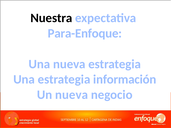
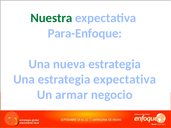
Nuestra colour: black -> green (51, 18)
estrategia información: información -> expectativa (125, 80)
Un nueva: nueva -> armar (72, 95)
